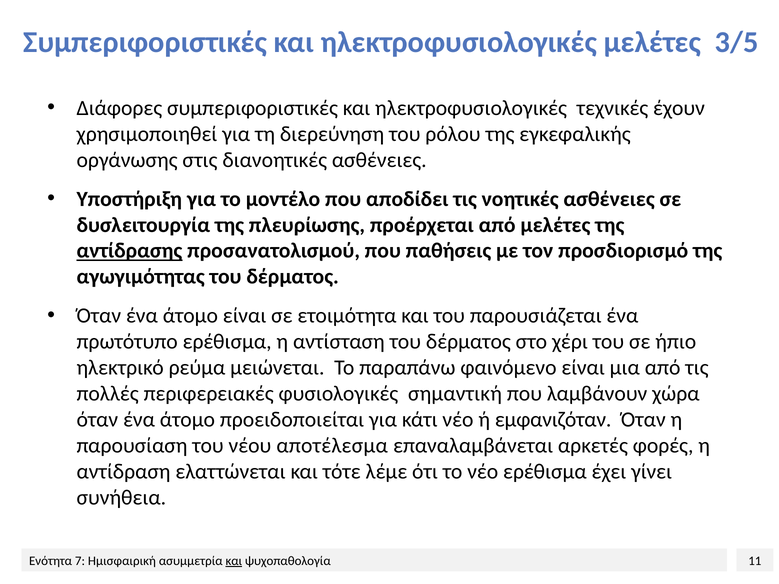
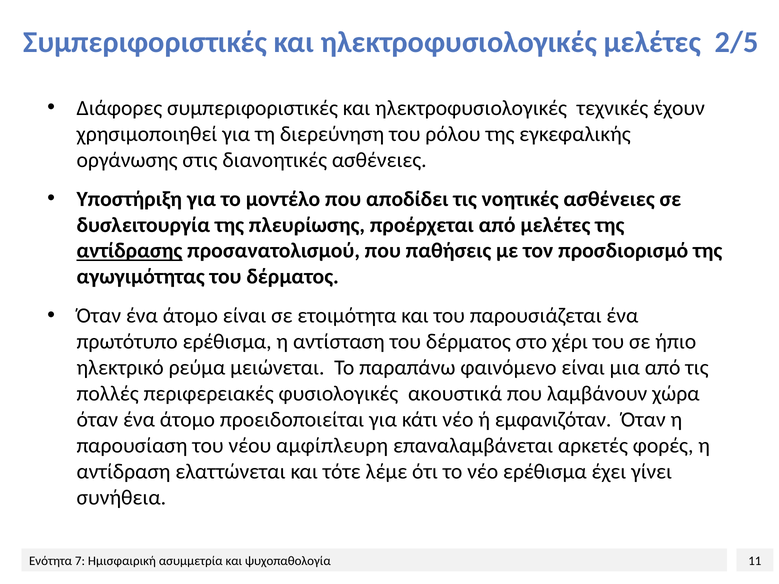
3/5: 3/5 -> 2/5 (737, 42)
σημαντική: σημαντική -> ακουστικά (455, 394)
αποτέλεσμα: αποτέλεσμα -> αμφίπλευρη (332, 446)
και underline: present -> none (234, 561)
